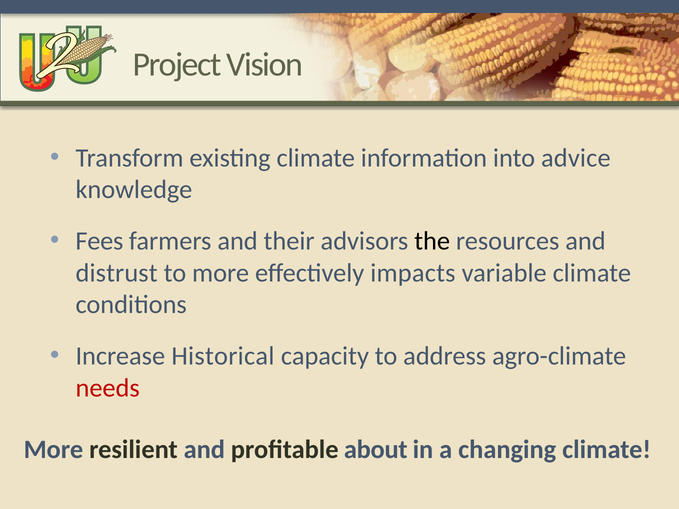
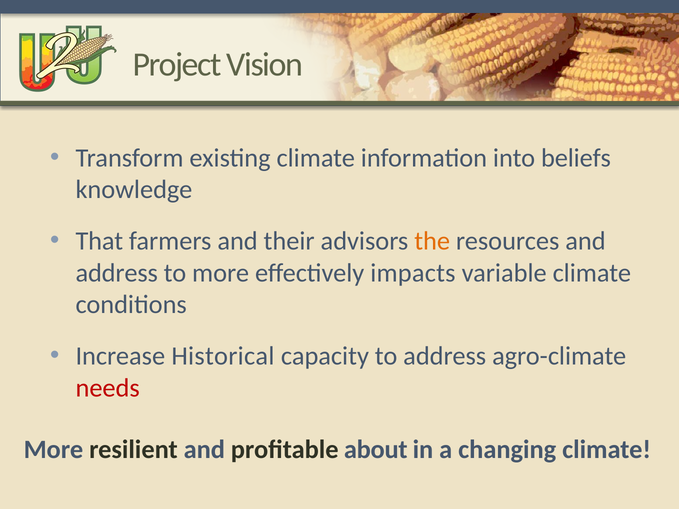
advice: advice -> beliefs (576, 158)
Fees: Fees -> That (99, 241)
the colour: black -> orange (432, 241)
distrust: distrust -> address (117, 273)
